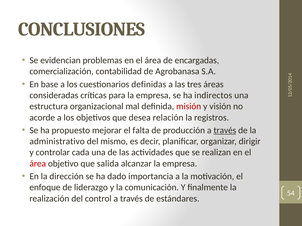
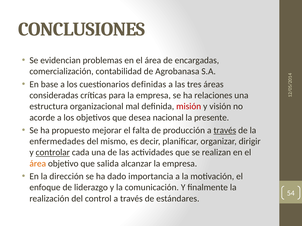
indirectos: indirectos -> relaciones (213, 96)
relación: relación -> nacional (168, 118)
registros: registros -> presente (212, 118)
administrativo: administrativo -> enfermedades (57, 142)
controlar underline: none -> present (53, 153)
área colour: red -> orange (38, 164)
